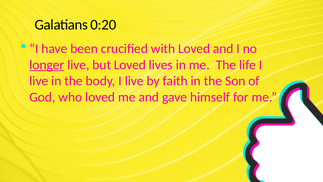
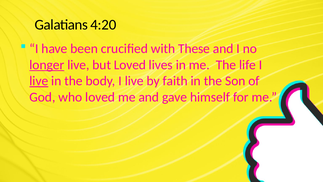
0:20: 0:20 -> 4:20 (103, 25)
with Loved: Loved -> These (194, 49)
live underline: none -> present (39, 81)
